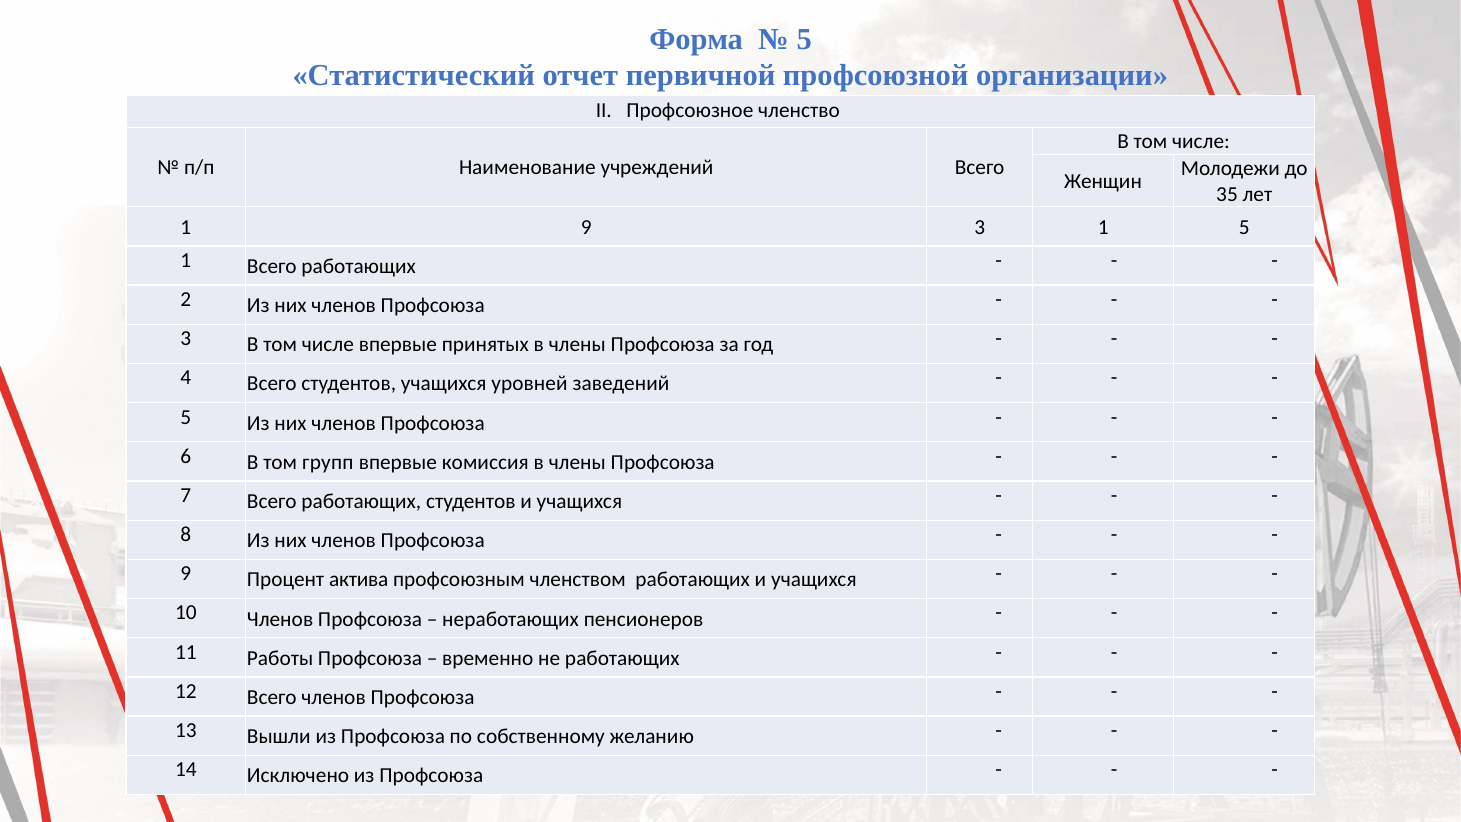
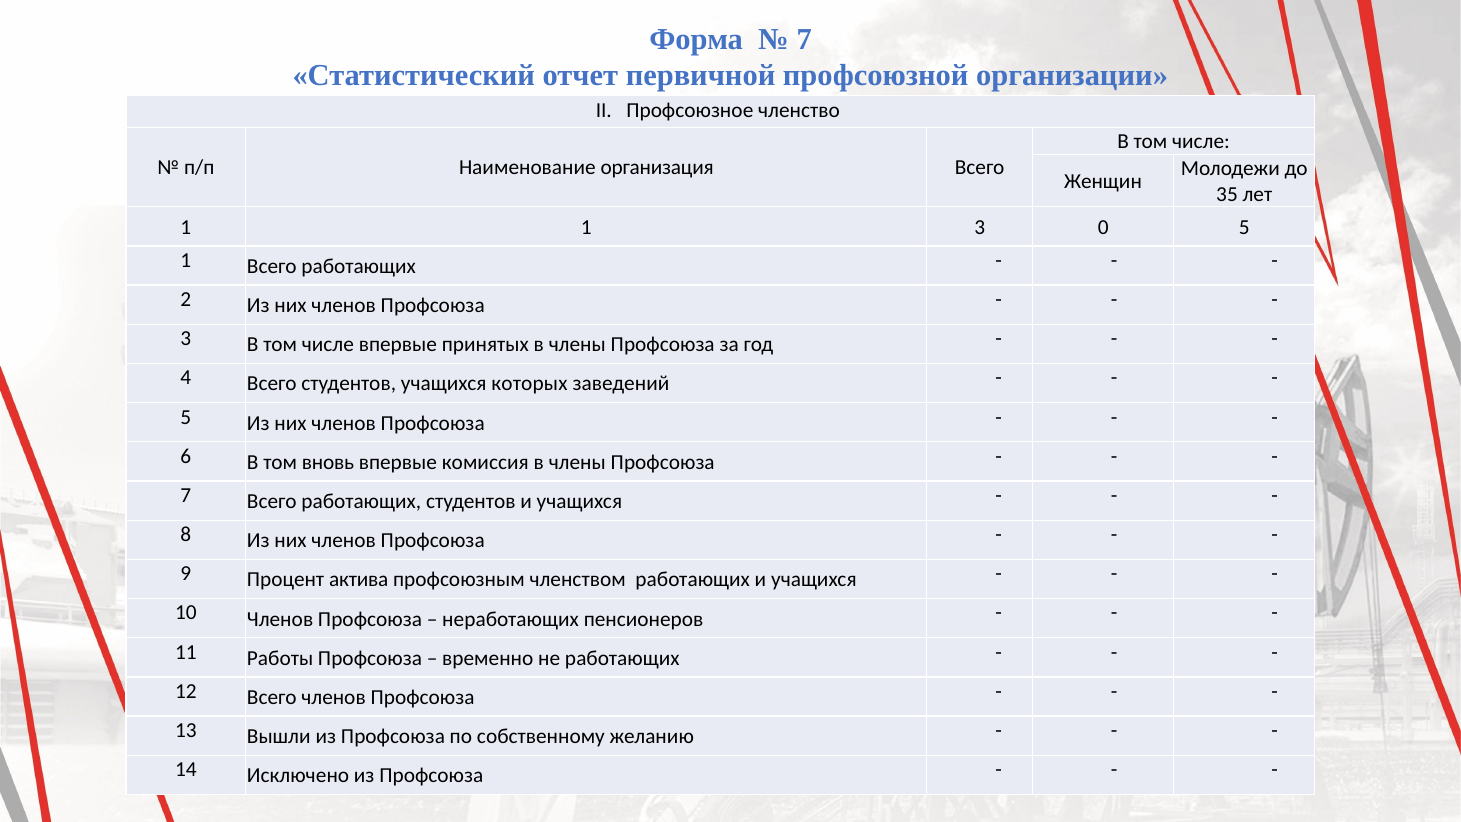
5: 5 -> 7 (804, 39)
учреждений: учреждений -> организация (657, 168)
1 9: 9 -> 1 (586, 227)
3 1: 1 -> 0 (1103, 227)
уровней: уровней -> которых (529, 384)
групп: групп -> вновь (328, 462)
